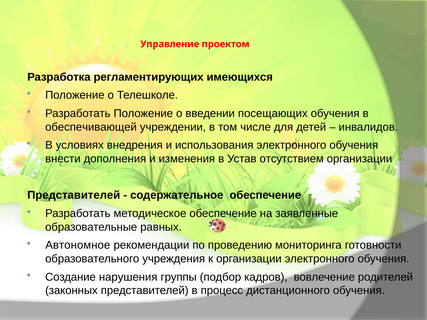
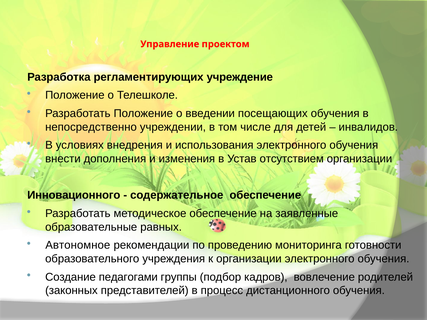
имеющихся: имеющихся -> учреждение (240, 77)
обеспечивающей: обеспечивающей -> непосредственно (91, 127)
Представителей: Представителей -> Инновационного (74, 195)
нарушения: нарушения -> педагогами (128, 277)
